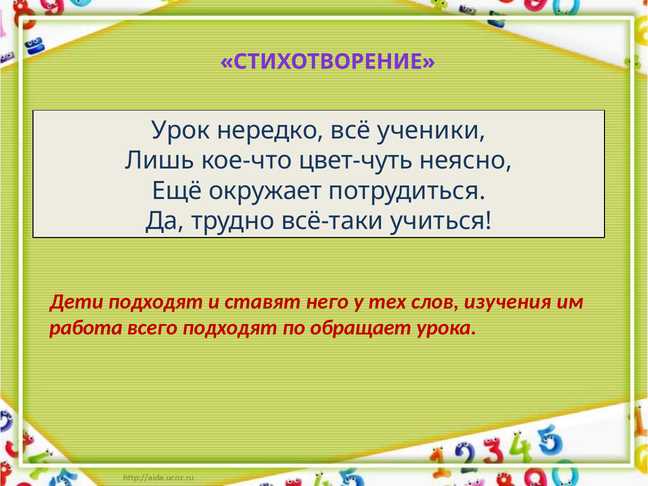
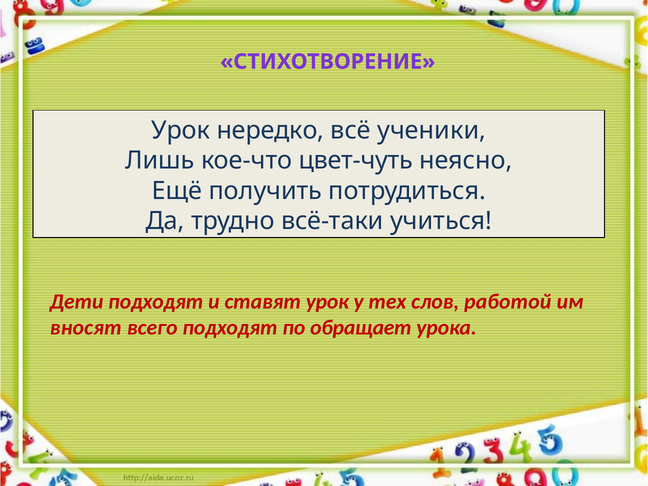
окружает: окружает -> получить (265, 191)
ставят него: него -> урок (327, 301)
изучения: изучения -> работой (508, 301)
работа: работа -> вносят (86, 327)
